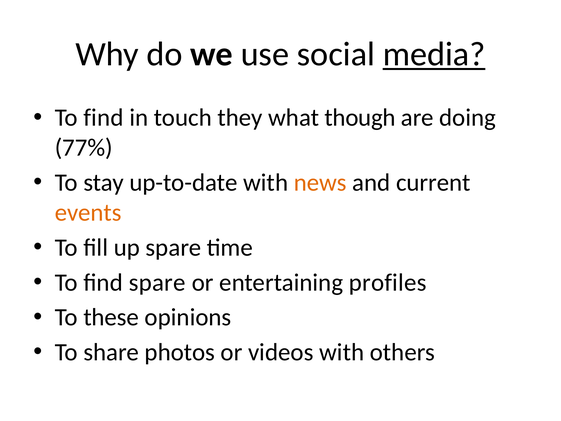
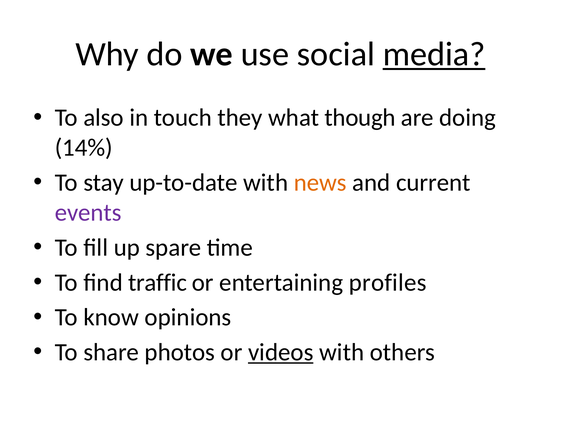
find: find -> also (104, 118)
77%: 77% -> 14% (84, 148)
events colour: orange -> purple (88, 212)
find spare: spare -> traffic (157, 282)
these: these -> know (111, 317)
videos underline: none -> present (281, 352)
